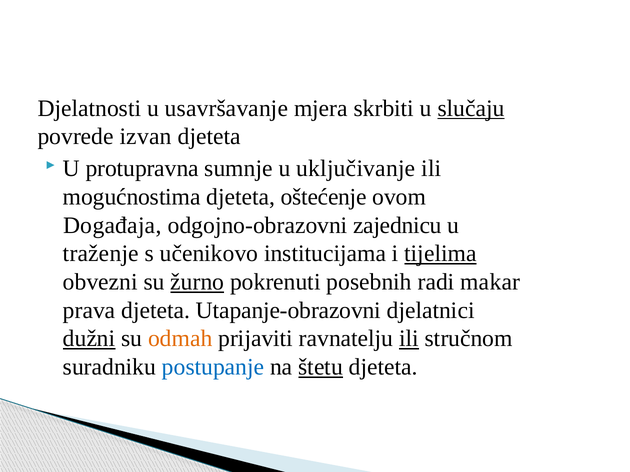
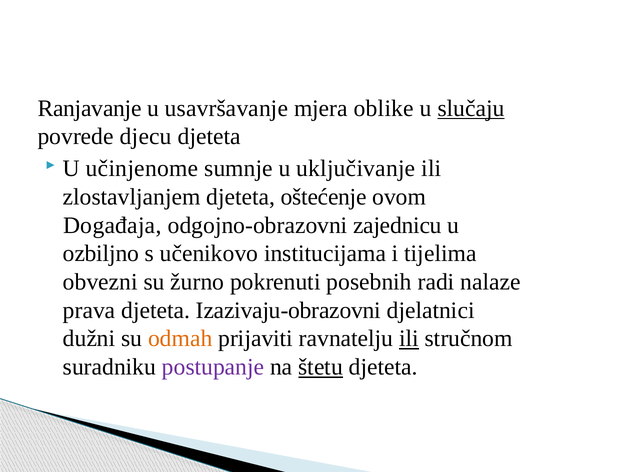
Djelatnosti: Djelatnosti -> Ranjavanje (90, 108)
skrbiti: skrbiti -> oblike (384, 108)
izvan: izvan -> djecu (146, 137)
protupravna: protupravna -> učinjenome (142, 169)
mogućnostima: mogućnostima -> zlostavljanjem (132, 197)
traženje: traženje -> ozbiljno (101, 254)
tijelima underline: present -> none (440, 254)
žurno underline: present -> none (197, 282)
makar: makar -> nalaze (490, 282)
Utapanje-obrazovni: Utapanje-obrazovni -> Izazivaju-obrazovni (288, 311)
dužni underline: present -> none (89, 339)
postupanje colour: blue -> purple (213, 367)
